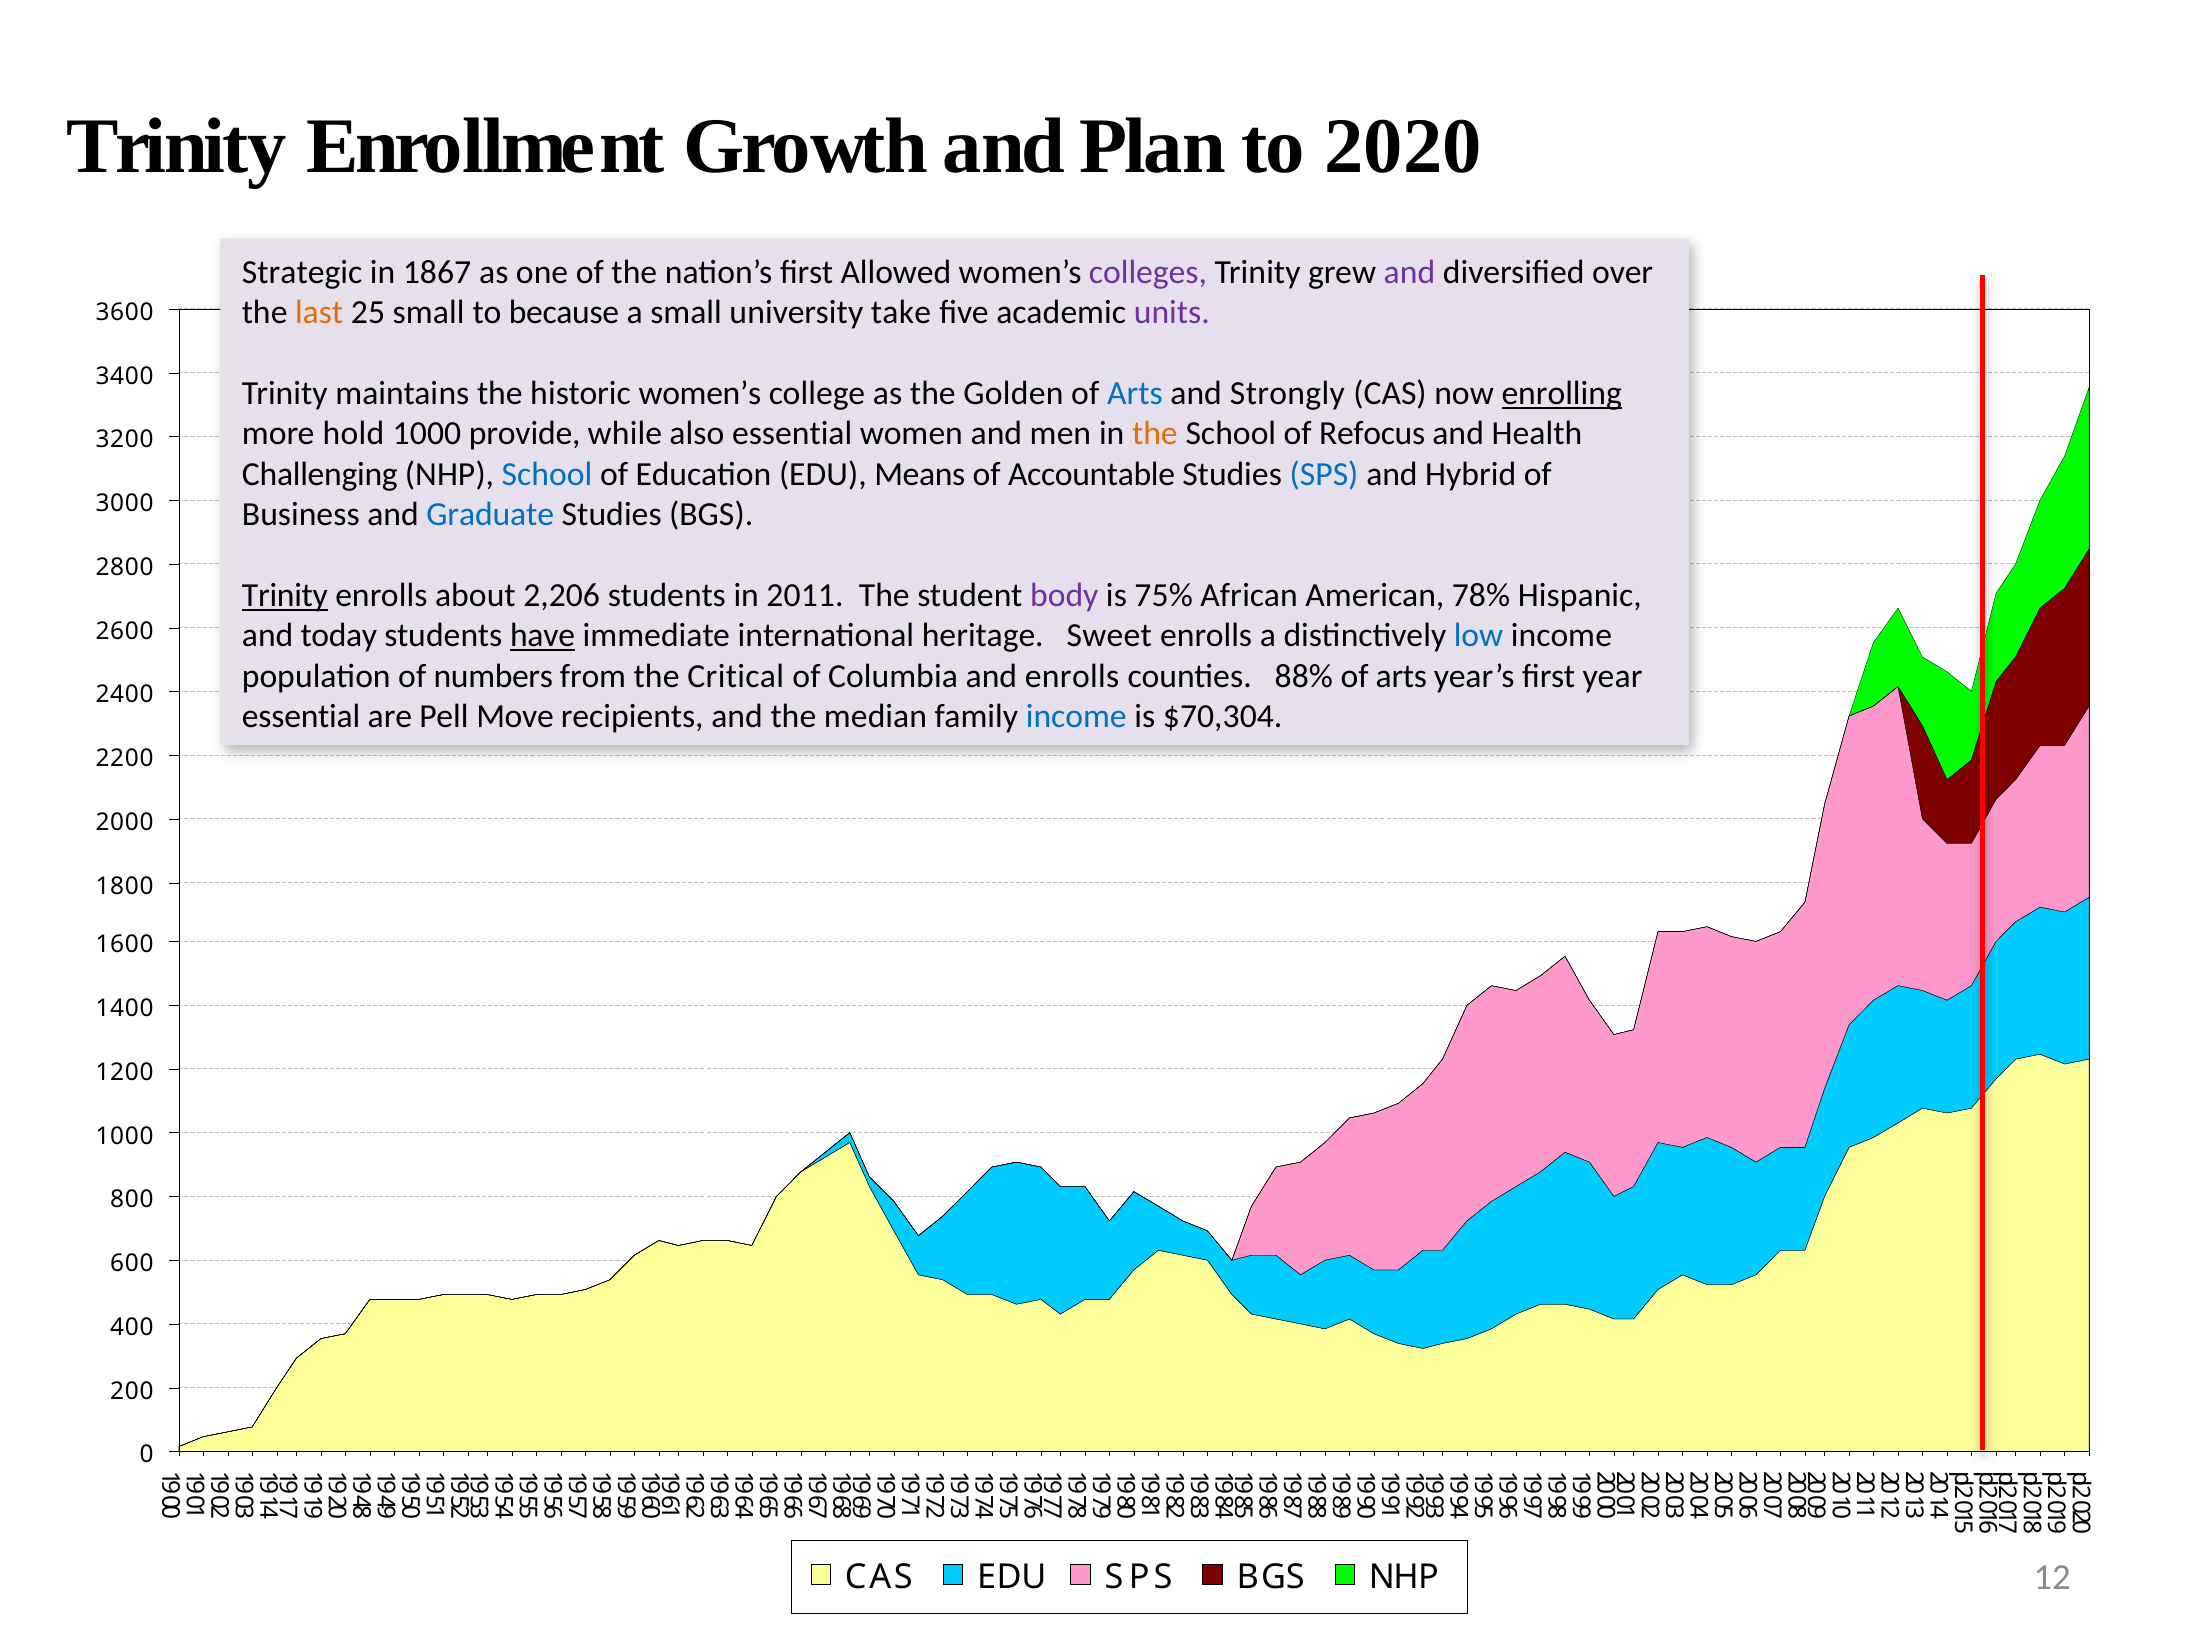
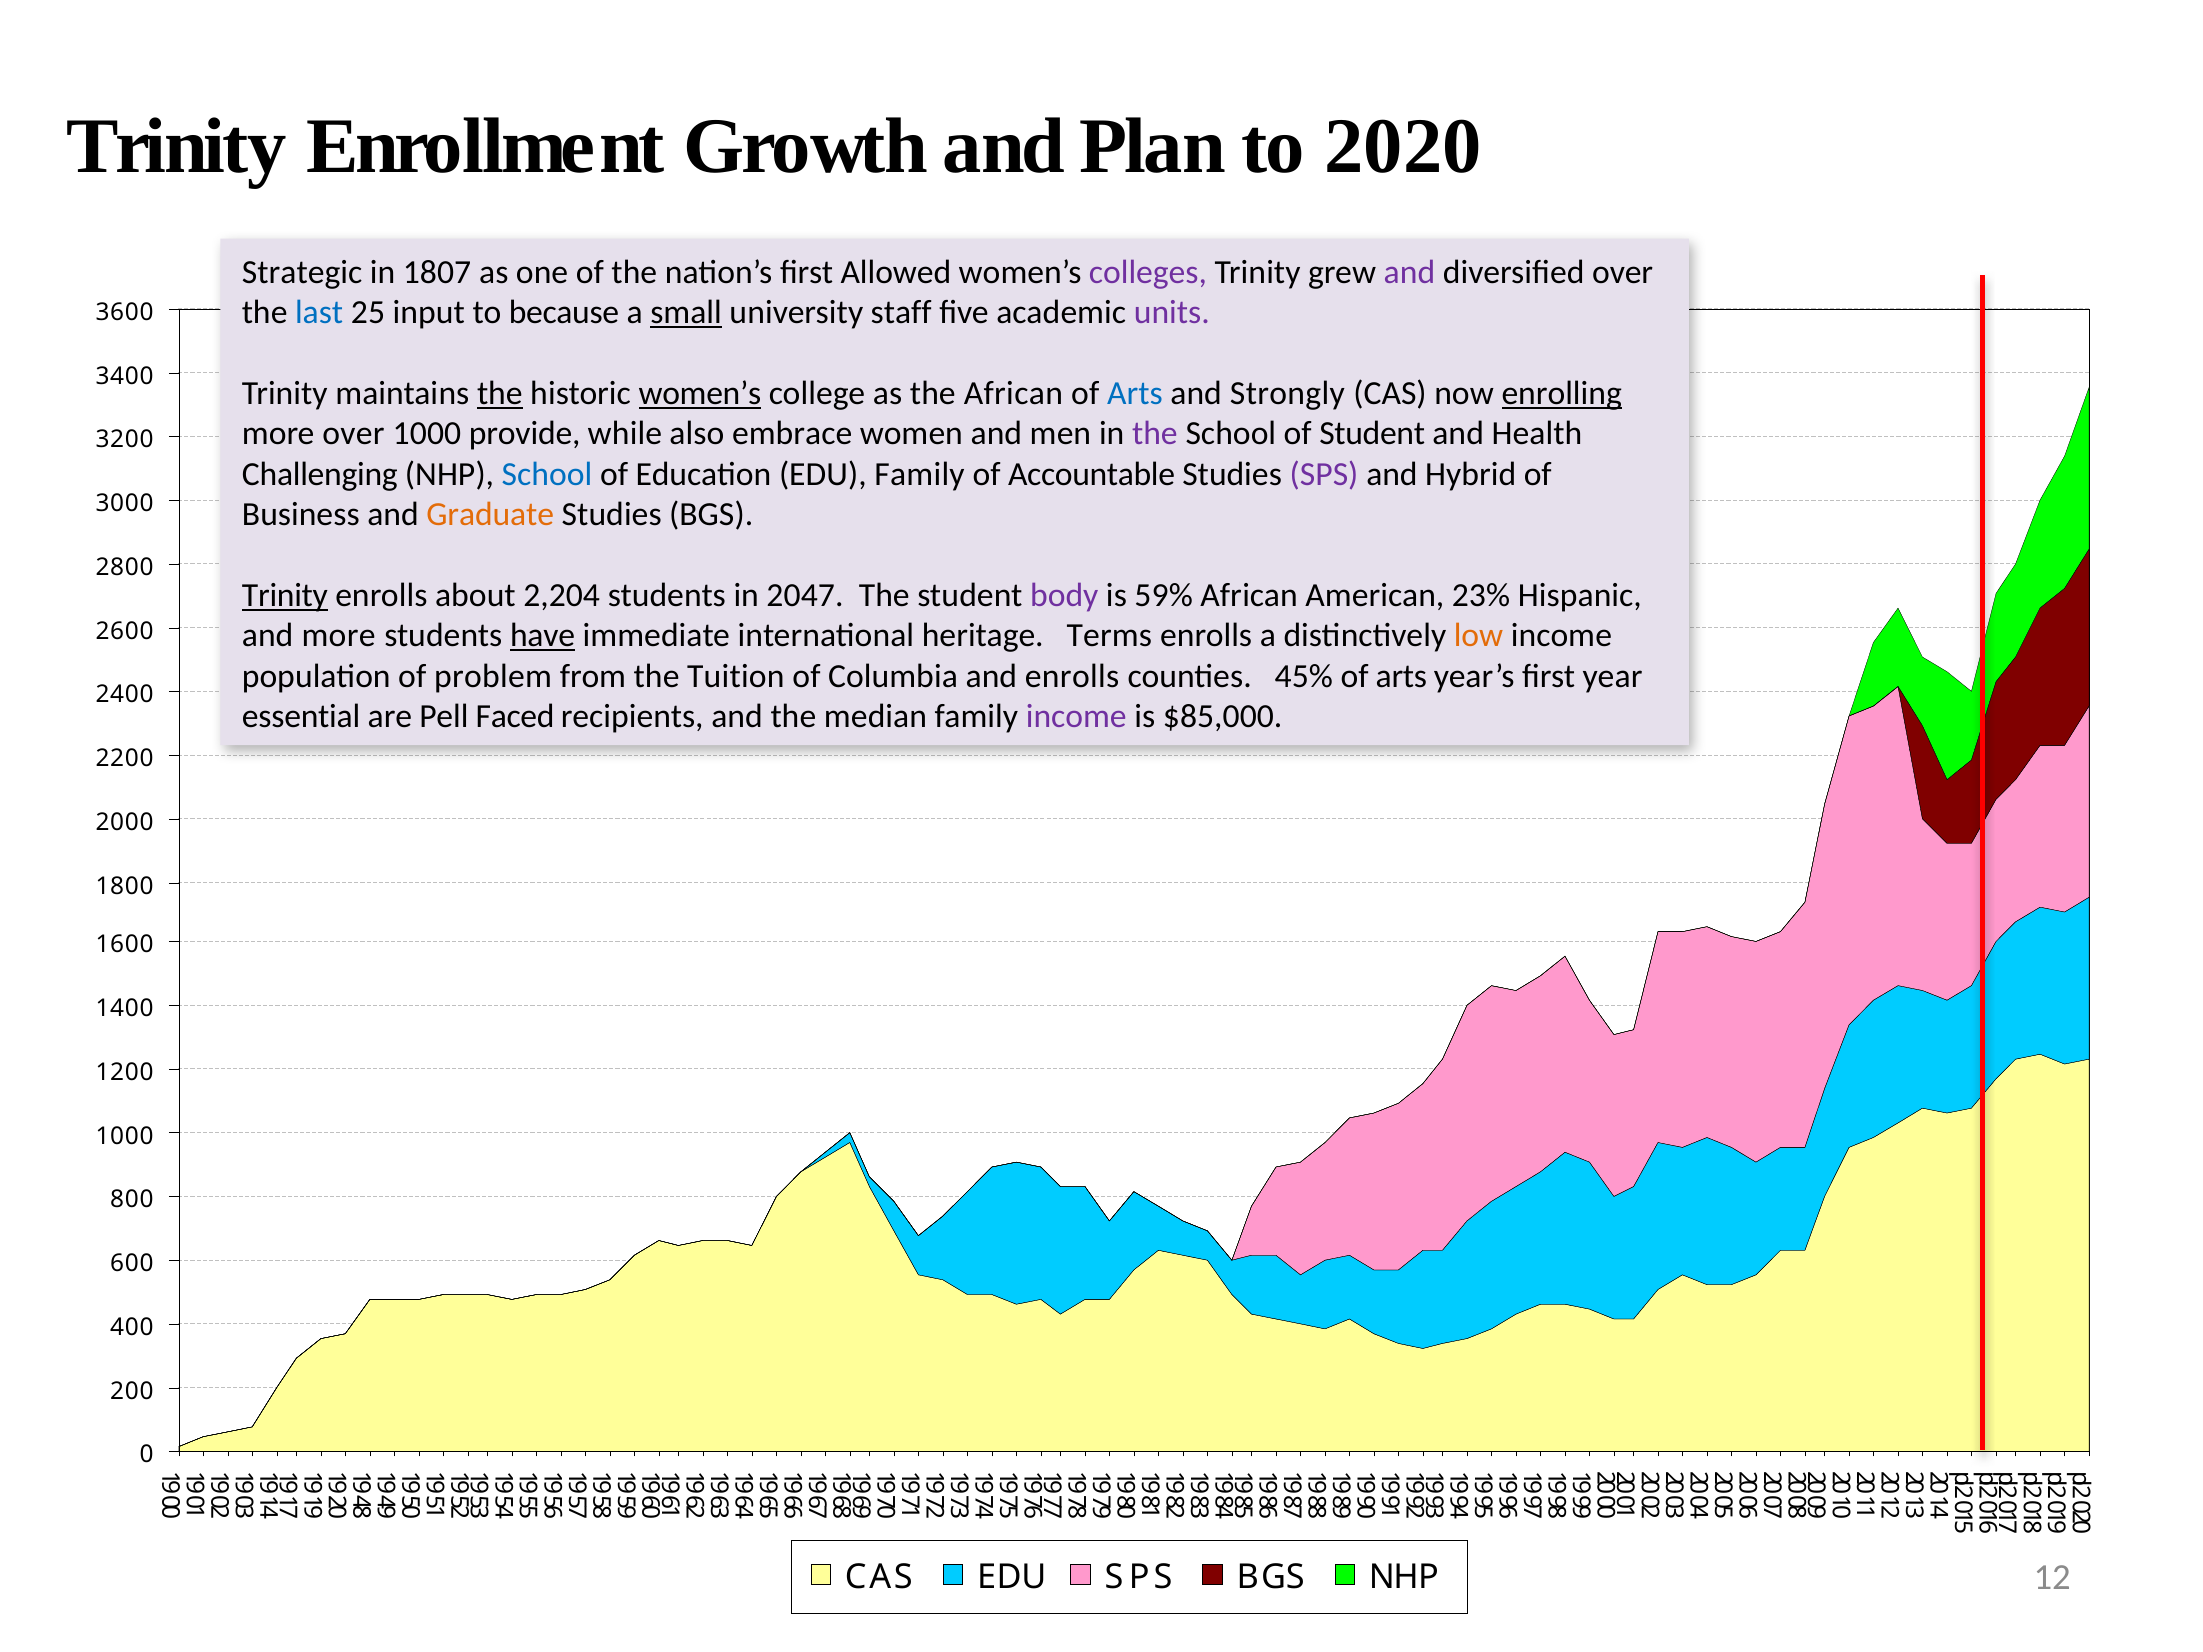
1867: 1867 -> 1807 (437, 272)
last colour: orange -> blue (319, 312)
25 small: small -> input (429, 312)
small underline: none -> present (686, 312)
take: take -> staff (901, 312)
the underline: none -> present (500, 393)
women’s underline: none -> present (700, 393)
the Golden: Golden -> African (1013, 393)
more hold: hold -> over (353, 434)
also essential: essential -> embrace (792, 434)
the colour: orange -> purple (1155, 434)
of Refocus: Refocus -> Student (1372, 434)
EDU Means: Means -> Family (920, 474)
SPS colour: blue -> purple (1324, 474)
Graduate colour: blue -> orange (490, 514)
2,206: 2,206 -> 2,204 (562, 595)
2011: 2011 -> 2047 (805, 595)
75%: 75% -> 59% (1164, 595)
78%: 78% -> 23% (1481, 595)
and today: today -> more (339, 636)
Sweet: Sweet -> Terms (1109, 636)
low colour: blue -> orange (1478, 636)
numbers: numbers -> problem (493, 676)
Critical: Critical -> Tuition (736, 676)
88%: 88% -> 45% (1304, 676)
Move: Move -> Faced (515, 717)
income colour: blue -> purple (1076, 717)
$70,304: $70,304 -> $85,000 (1223, 717)
